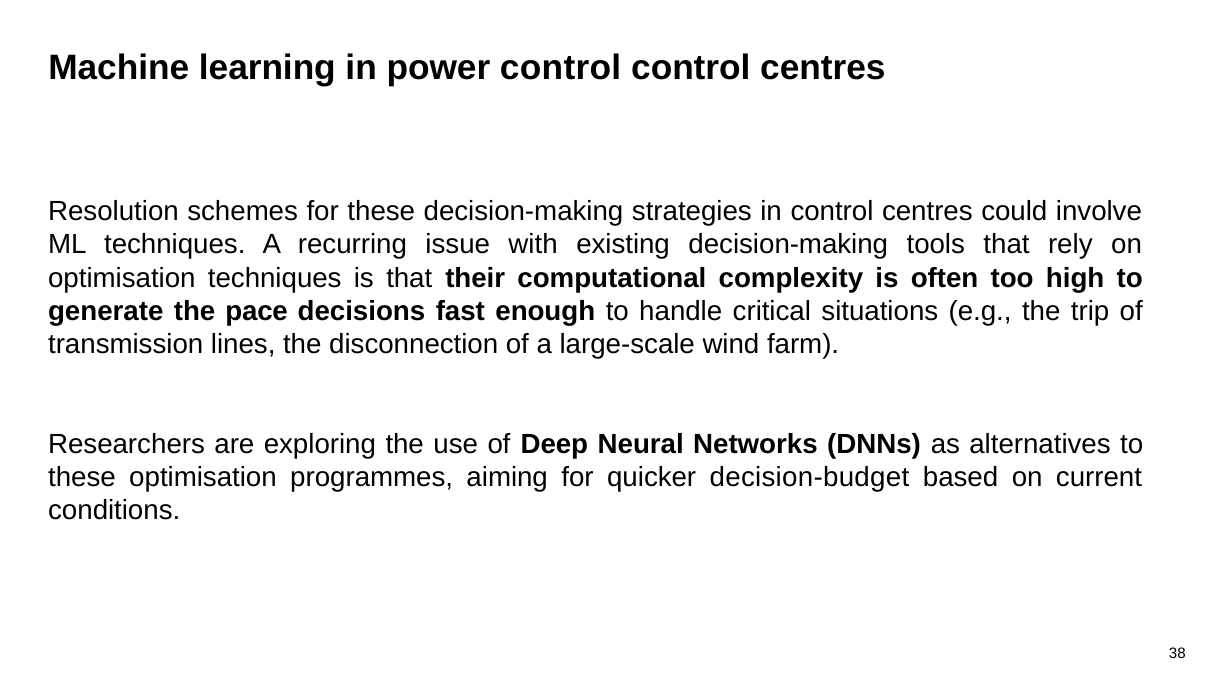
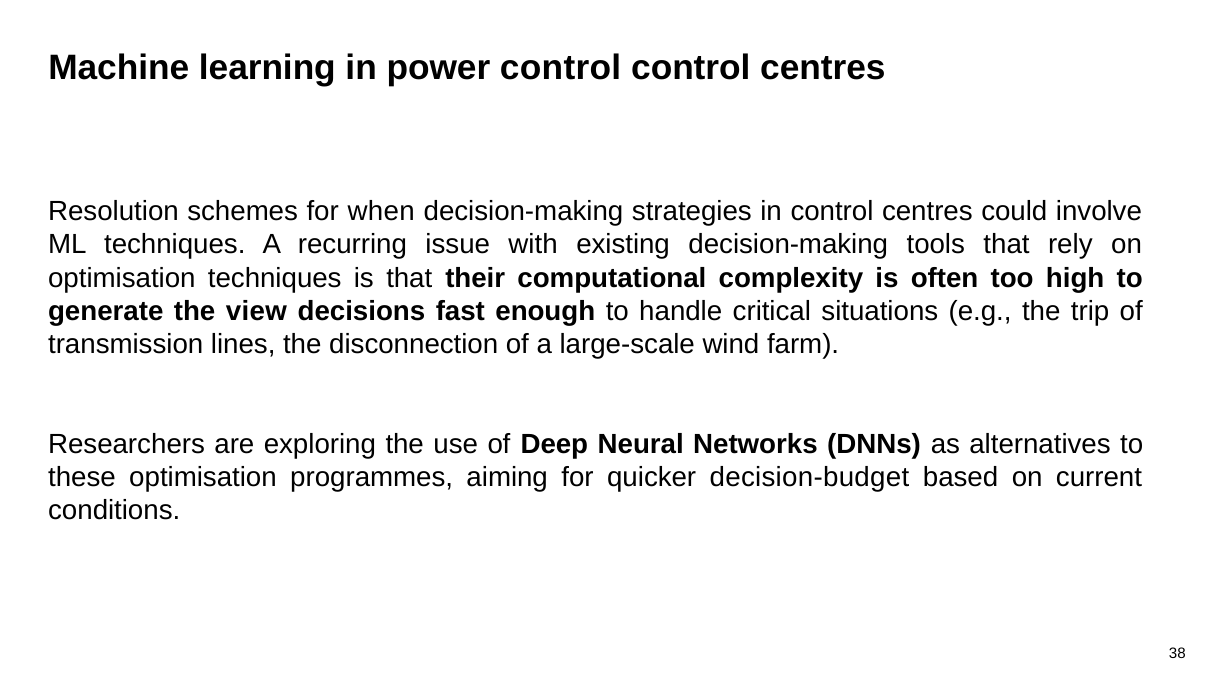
for these: these -> when (381, 212)
pace: pace -> view (256, 311)
